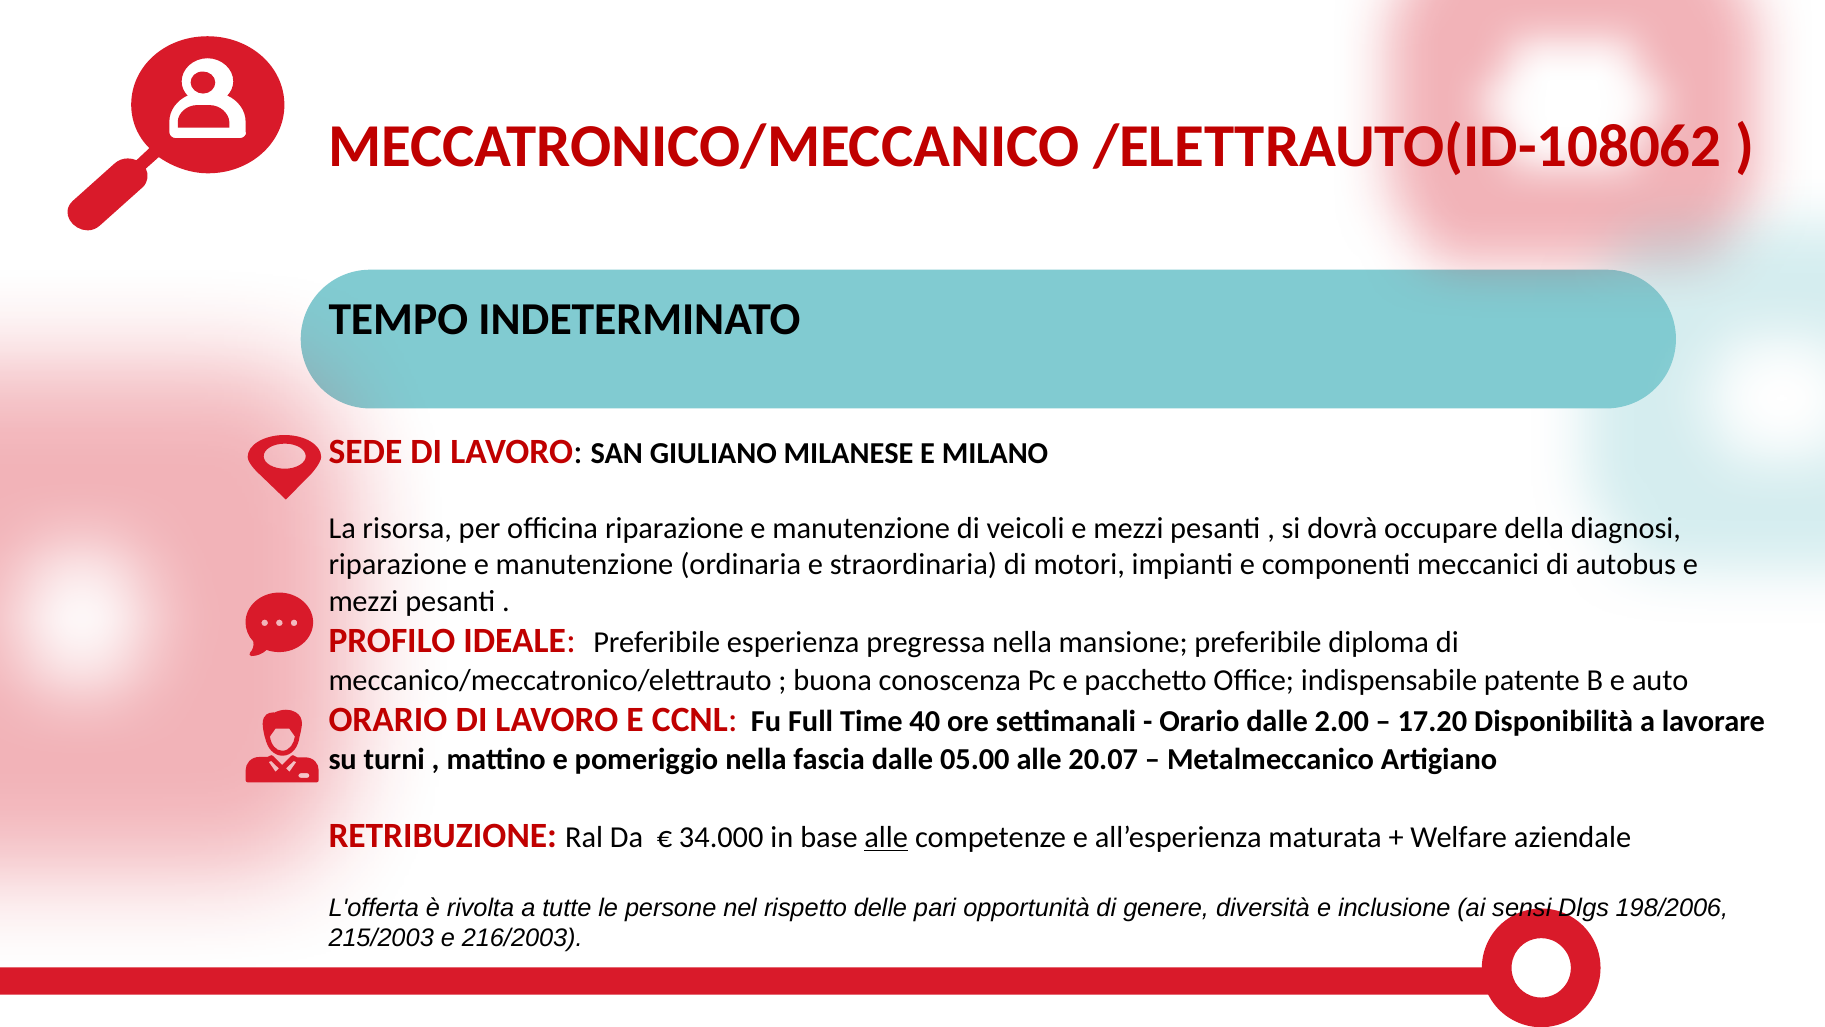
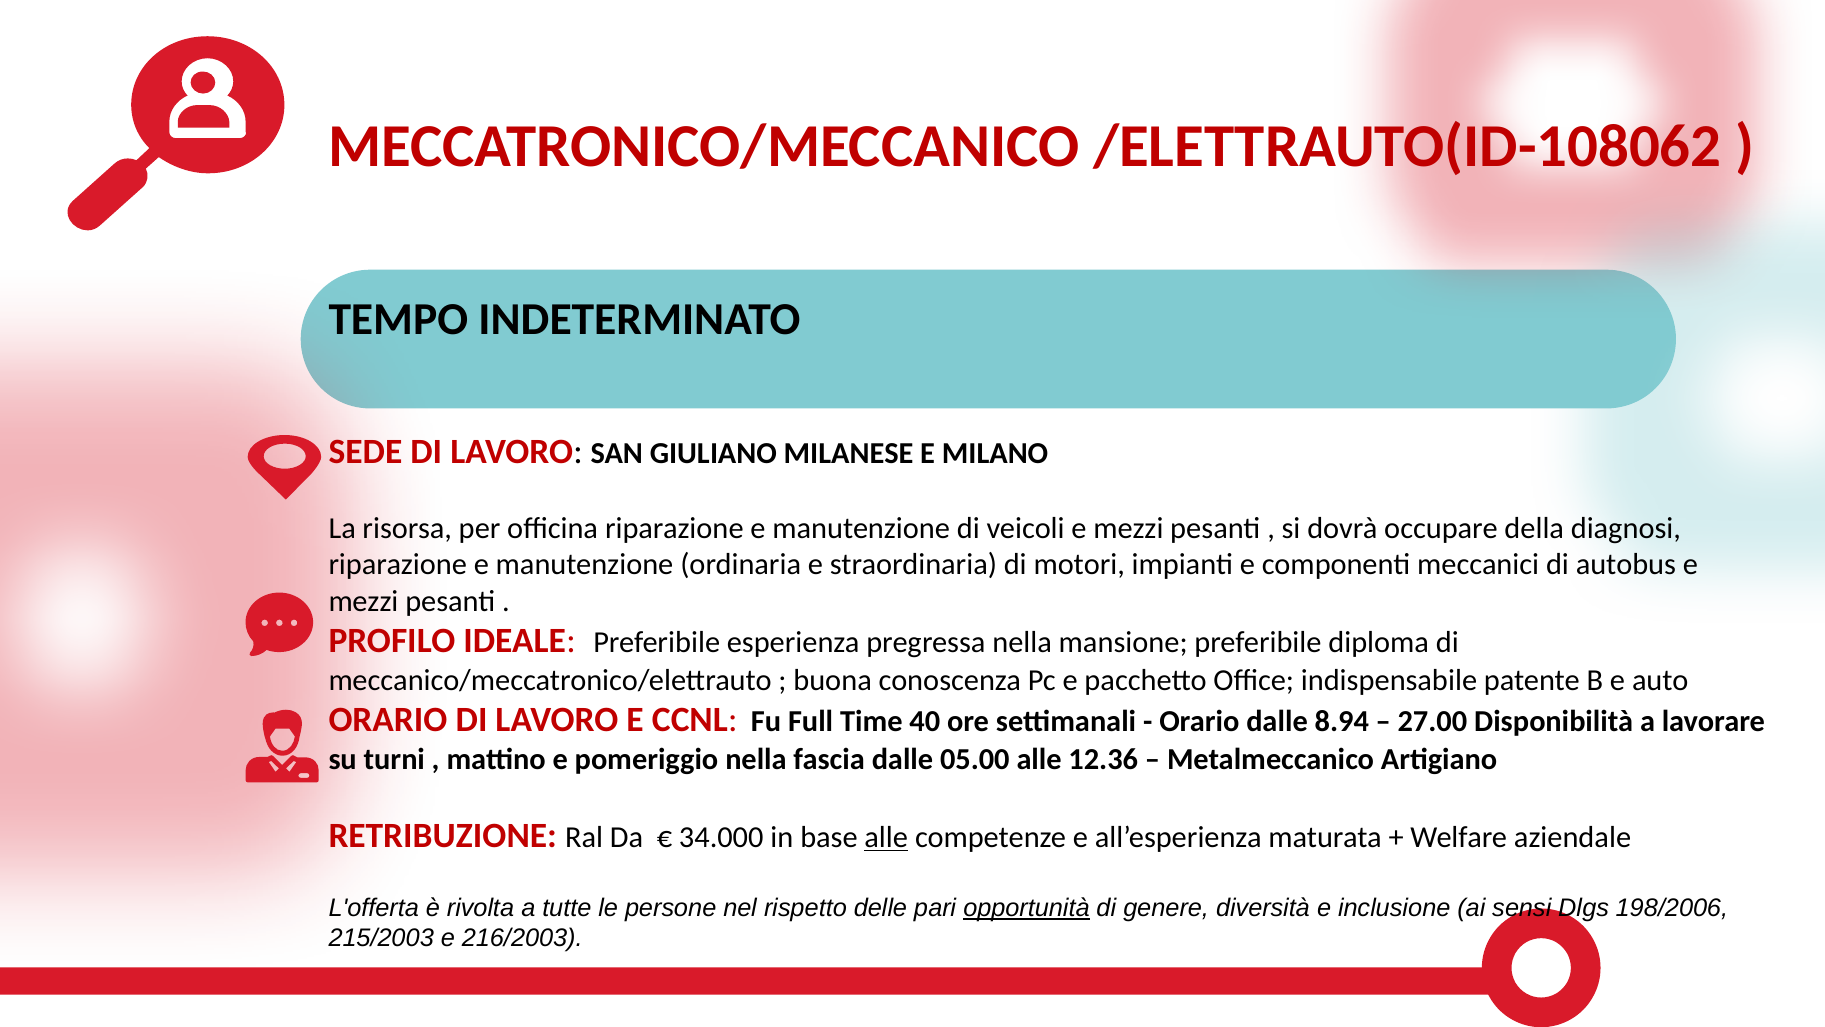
2.00: 2.00 -> 8.94 (1342, 721)
17.20: 17.20 -> 27.00 (1432, 721)
20.07: 20.07 -> 12.36 (1103, 759)
opportunità underline: none -> present (1026, 908)
